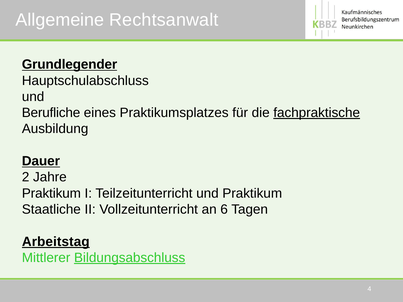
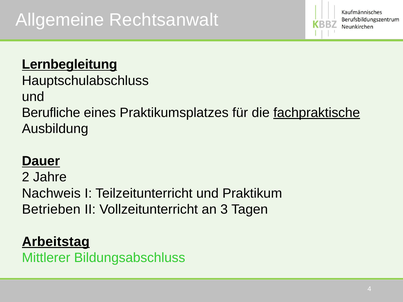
Grundlegender: Grundlegender -> Lernbegleitung (70, 65)
Praktikum: Praktikum -> Nachweis (51, 193)
Staatliche: Staatliche -> Betrieben (51, 210)
6: 6 -> 3 (224, 210)
Bildungsabschluss underline: present -> none (130, 258)
